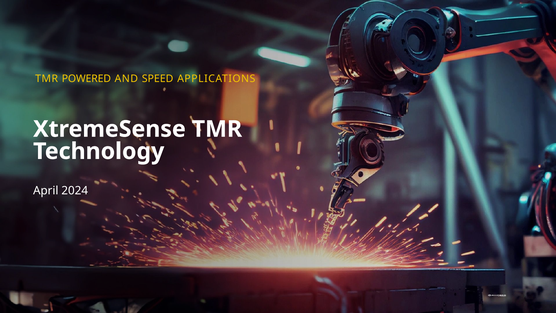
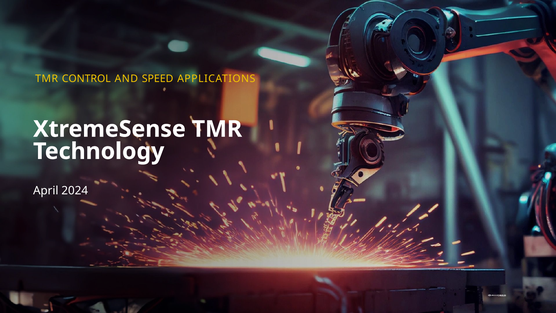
POWERED: POWERED -> CONTROL (86, 79)
